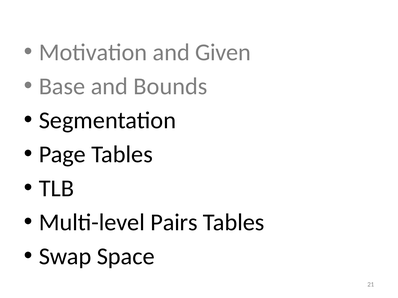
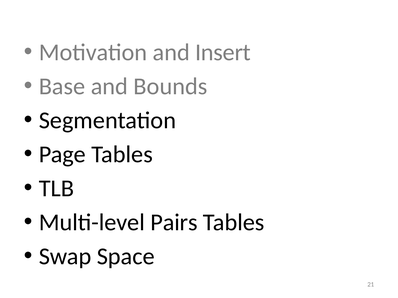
Given: Given -> Insert (223, 52)
